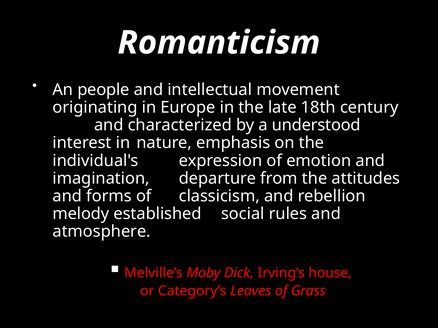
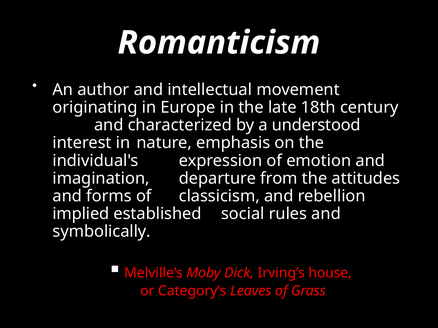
people: people -> author (103, 90)
melody: melody -> implied (81, 214)
atmosphere: atmosphere -> symbolically (102, 232)
